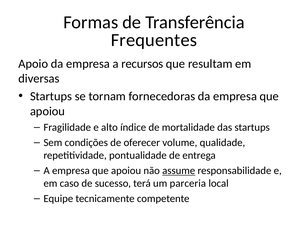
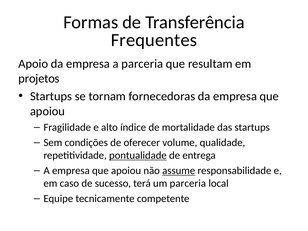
a recursos: recursos -> parceria (142, 64)
diversas: diversas -> projetos (39, 79)
pontualidade underline: none -> present (138, 155)
